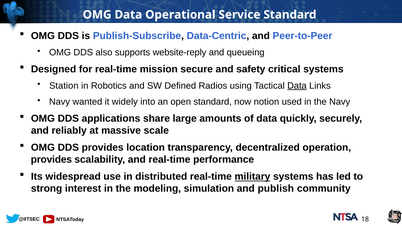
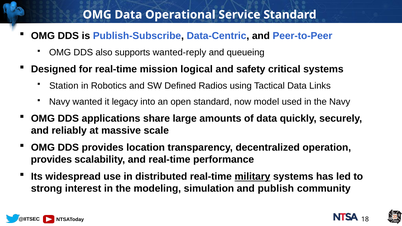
website-reply: website-reply -> wanted-reply (179, 53)
secure: secure -> logical (197, 69)
Data underline: present -> none (297, 86)
widely: widely -> legacy (125, 102)
notion: notion -> model (266, 102)
